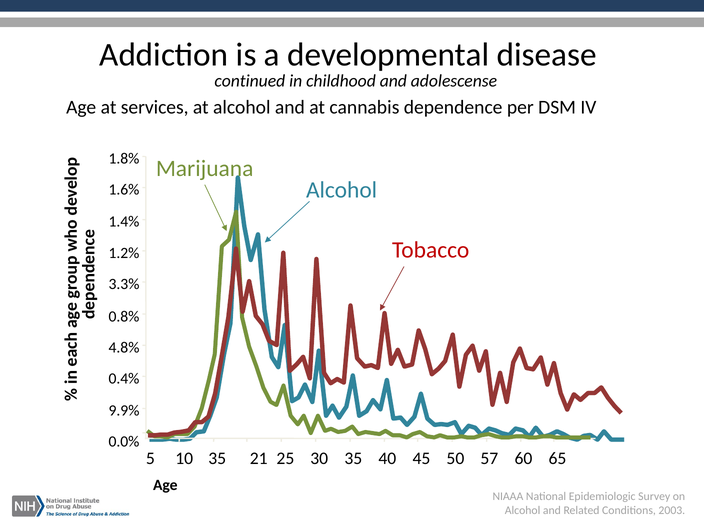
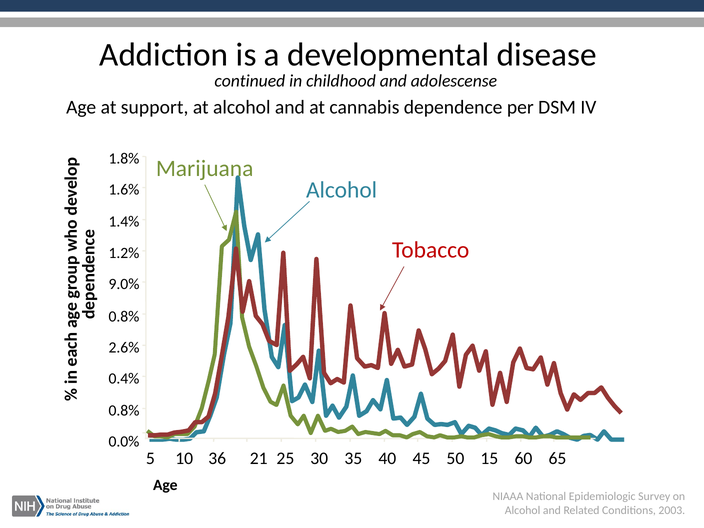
services: services -> support (155, 107)
3.3%: 3.3% -> 9.0% (124, 284)
4.8%: 4.8% -> 2.6% (124, 347)
9.9%: 9.9% -> 0.8% (124, 411)
10 35: 35 -> 36 (217, 458)
57: 57 -> 15 (489, 458)
